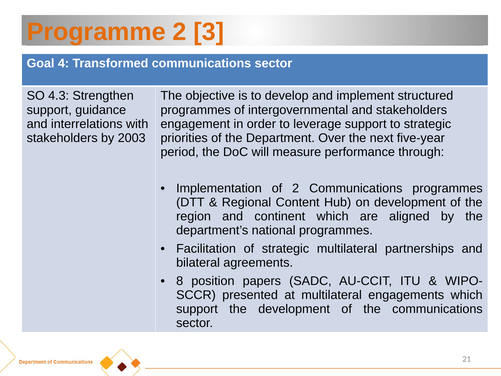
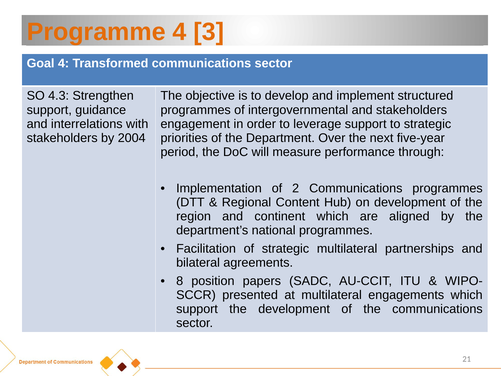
Programme 2: 2 -> 4 (180, 32)
2003: 2003 -> 2004 (132, 138)
